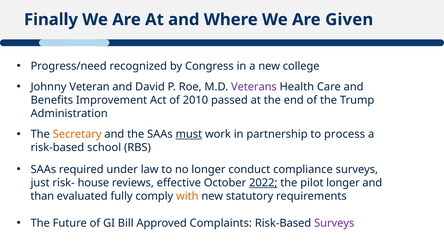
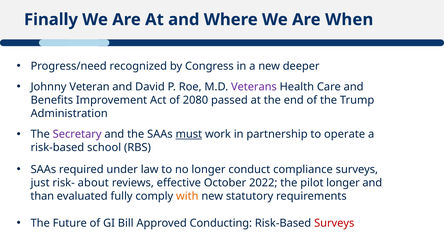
Given: Given -> When (349, 20)
college: college -> deeper (301, 66)
2010: 2010 -> 2080 (195, 100)
Secretary colour: orange -> purple (77, 134)
process: process -> operate (345, 134)
house: house -> about (93, 183)
2022 underline: present -> none (263, 183)
Complaints: Complaints -> Conducting (221, 223)
Surveys colour: purple -> red (334, 223)
